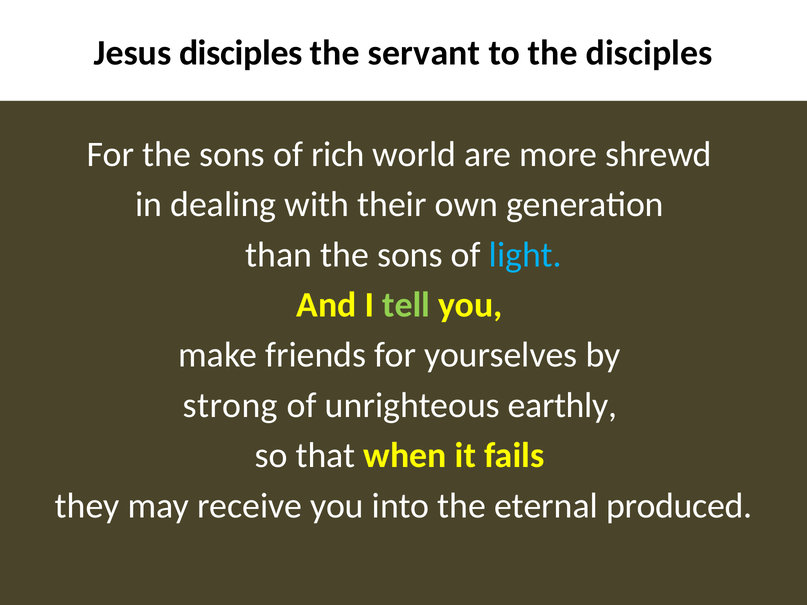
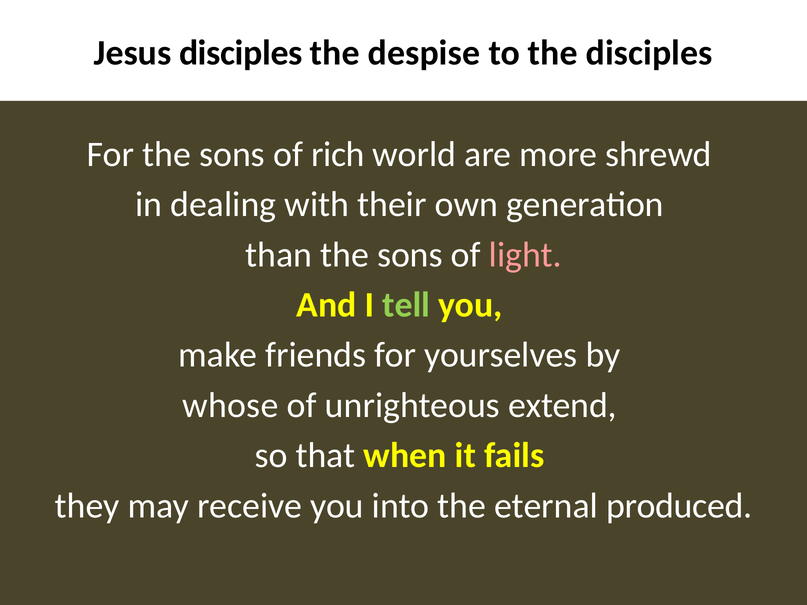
servant: servant -> despise (424, 53)
light colour: light blue -> pink (525, 255)
strong: strong -> whose (230, 406)
earthly: earthly -> extend (562, 406)
